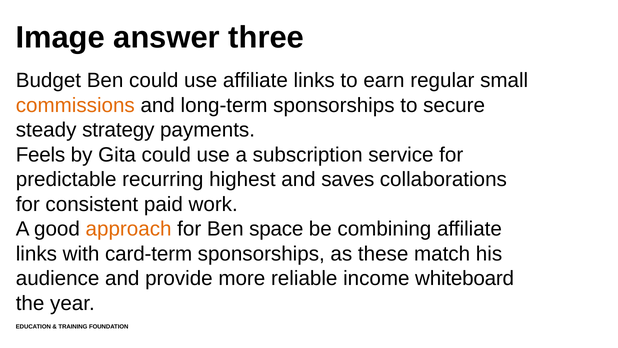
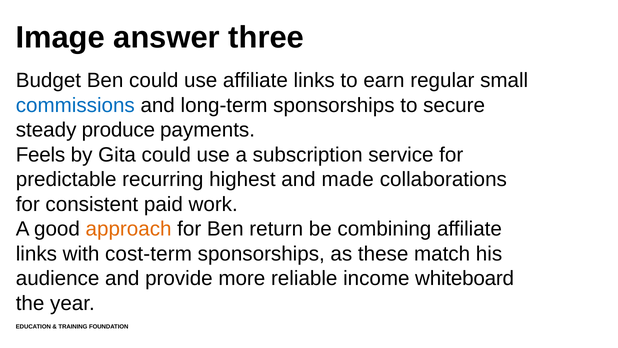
commissions colour: orange -> blue (75, 105)
strategy: strategy -> produce (118, 130)
saves: saves -> made (348, 179)
space: space -> return (276, 229)
card-term: card-term -> cost-term (148, 254)
